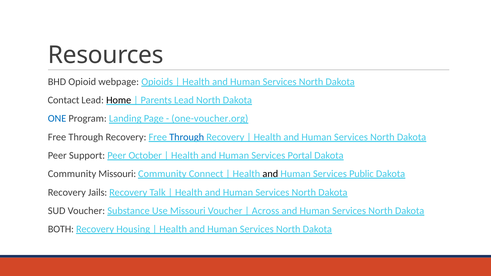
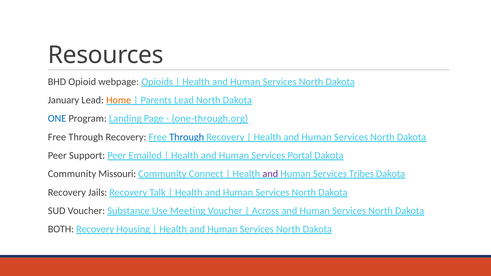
Contact: Contact -> January (64, 100)
Home colour: black -> orange (119, 100)
one-voucher.org: one-voucher.org -> one-through.org (210, 119)
October: October -> Emailed (145, 156)
and colour: black -> purple (270, 174)
Public: Public -> Tribes (361, 174)
Use Missouri: Missouri -> Meeting (188, 211)
